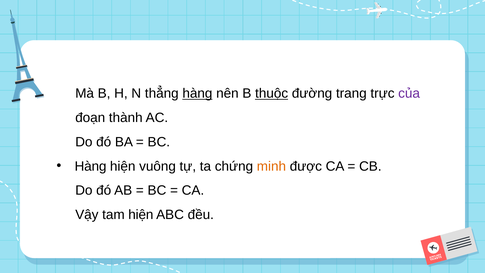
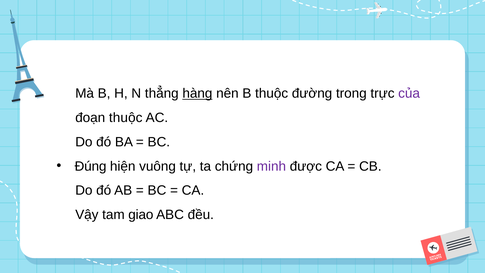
thuộc underline: present -> none (272, 93)
trang: trang -> trong (351, 93)
đoạn thành: thành -> thuộc (126, 118)
Hàng: Hàng -> Đúng (91, 166)
minh colour: orange -> purple (271, 166)
tam hiện: hiện -> giao (141, 215)
